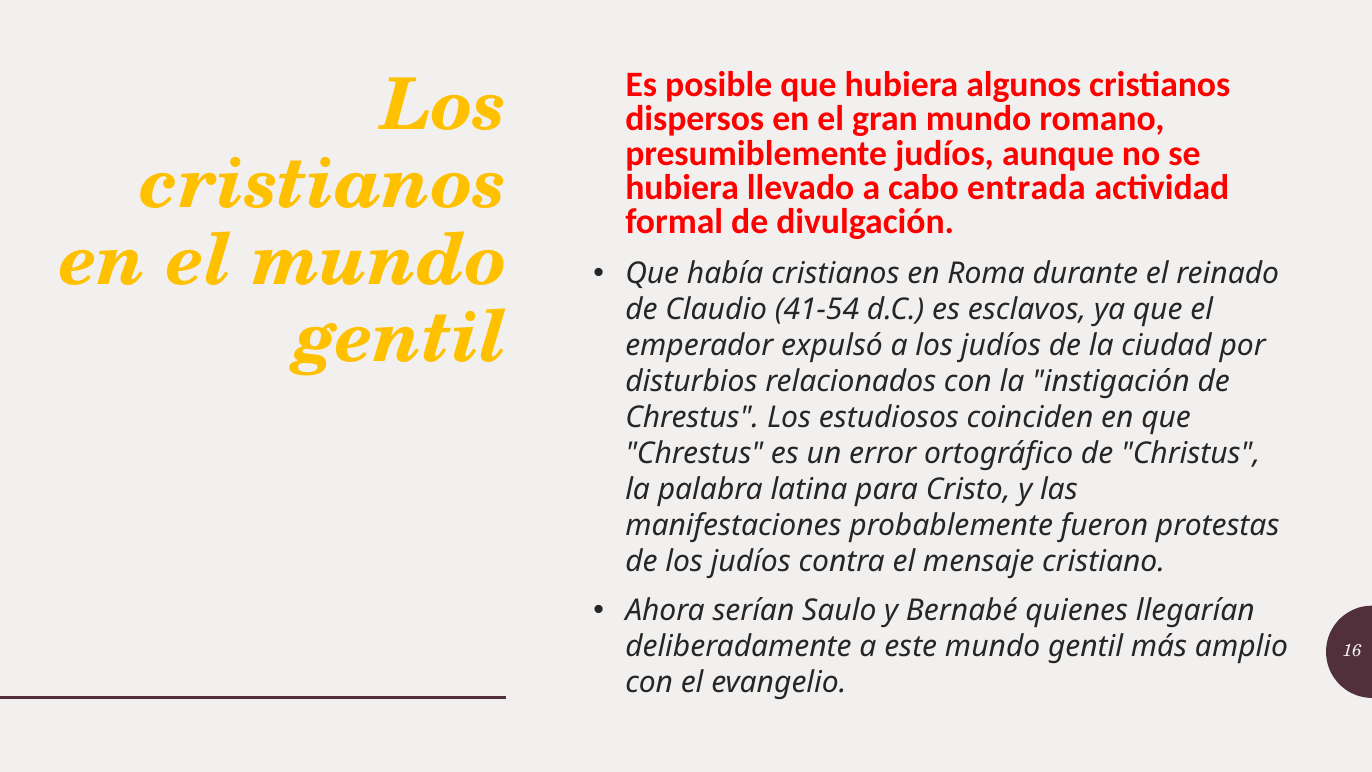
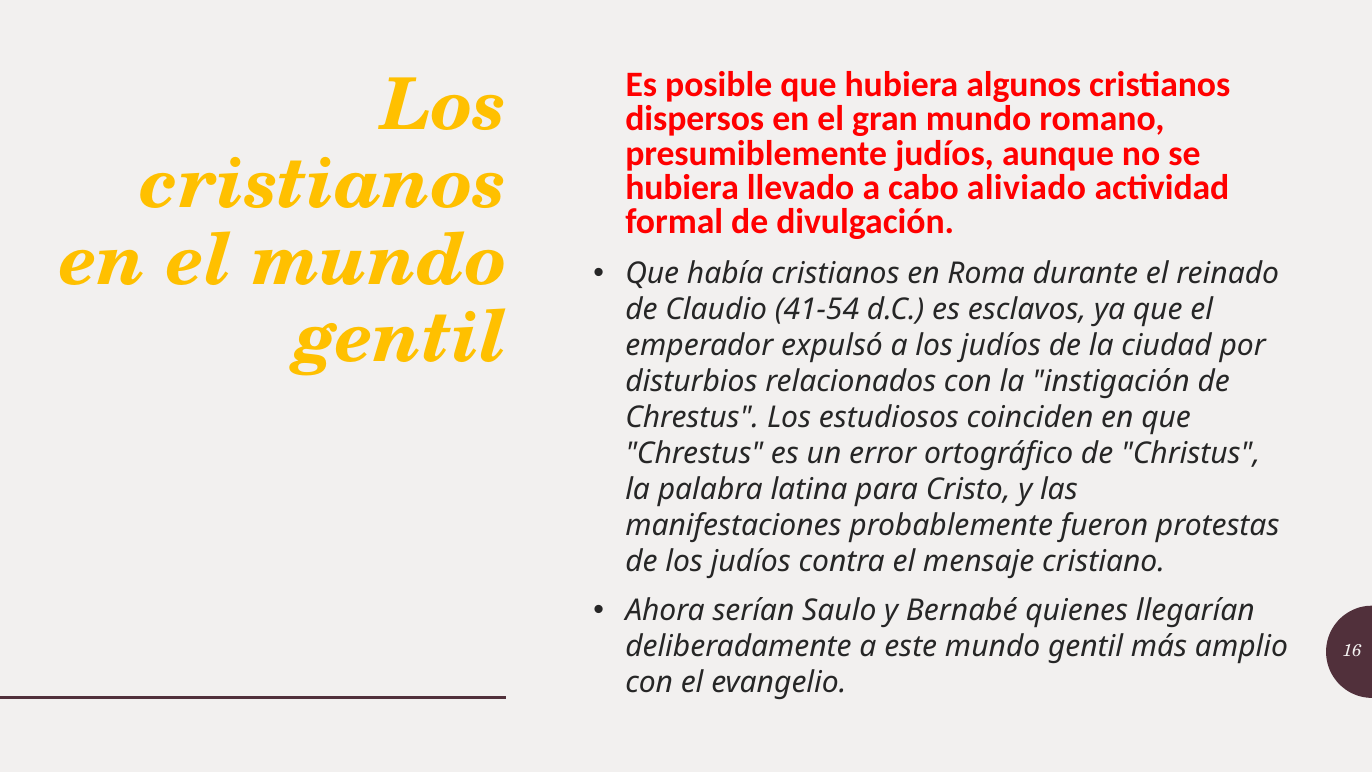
entrada: entrada -> aliviado (1026, 188)
